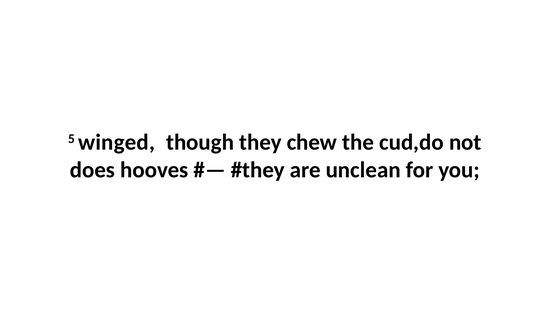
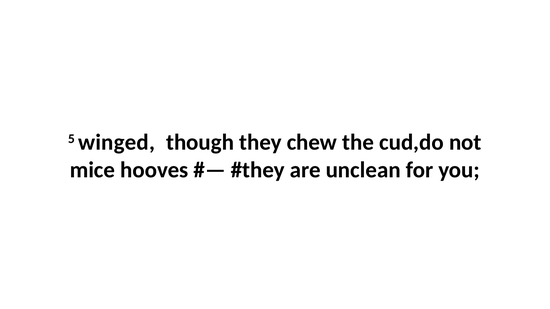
does: does -> mice (92, 170)
